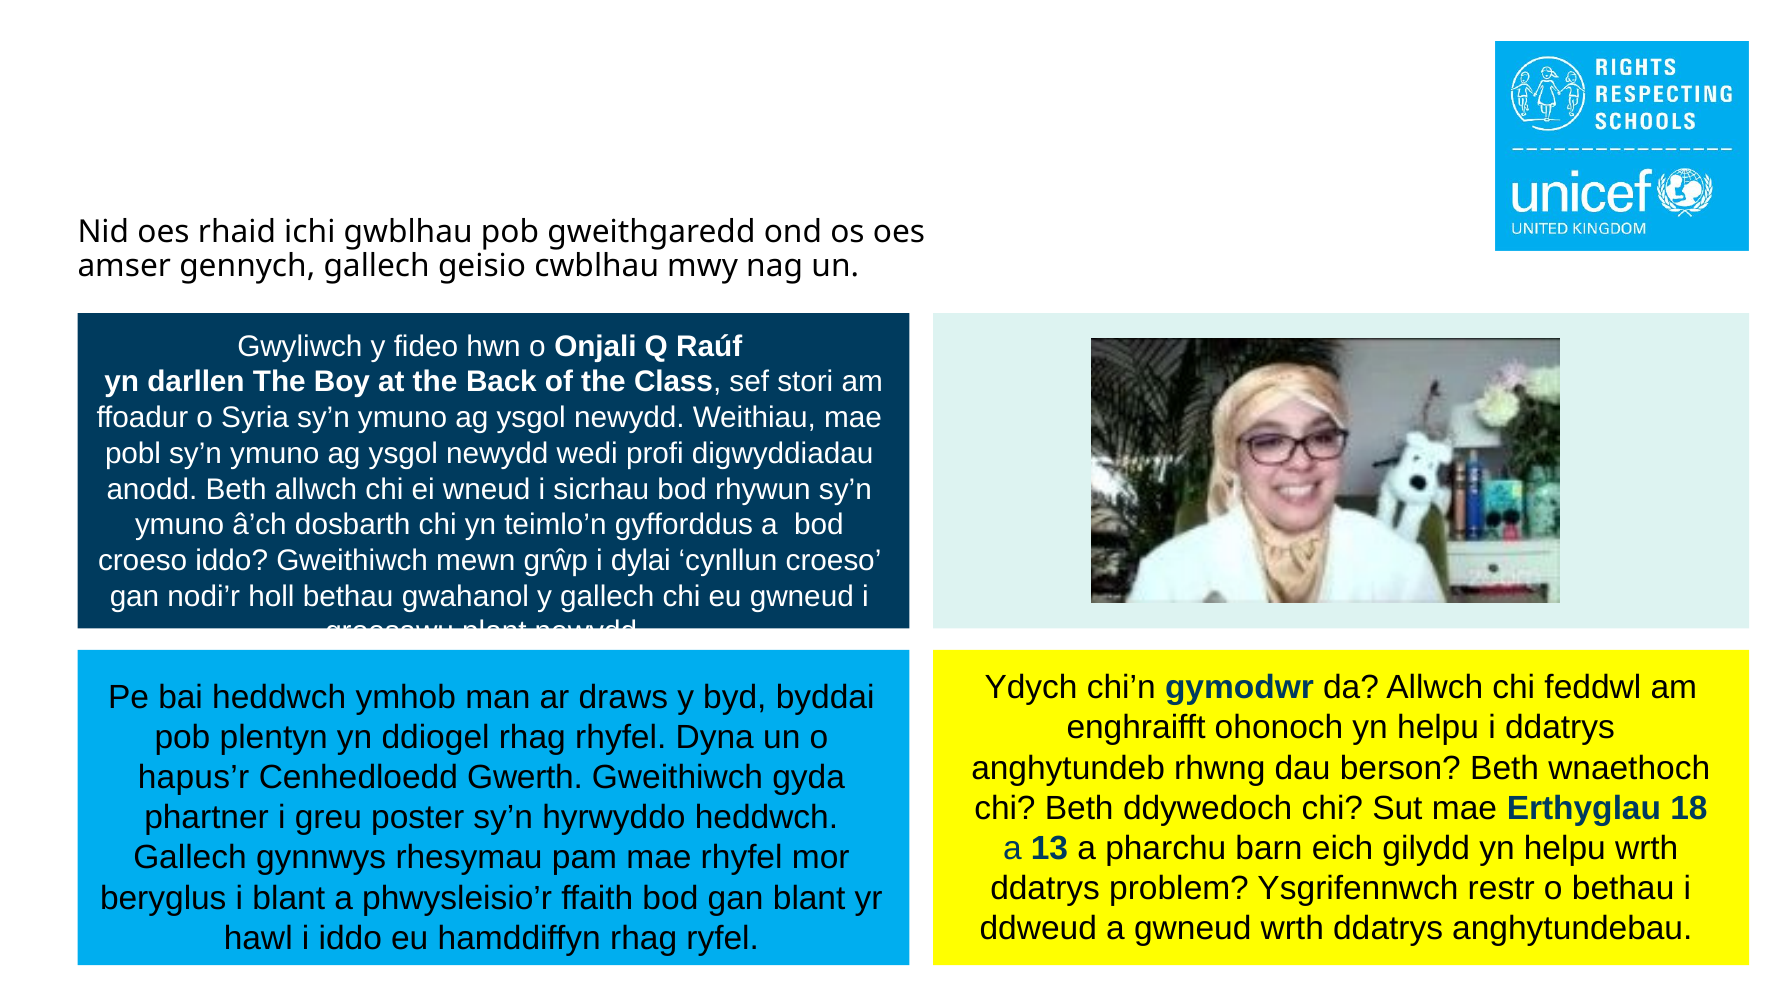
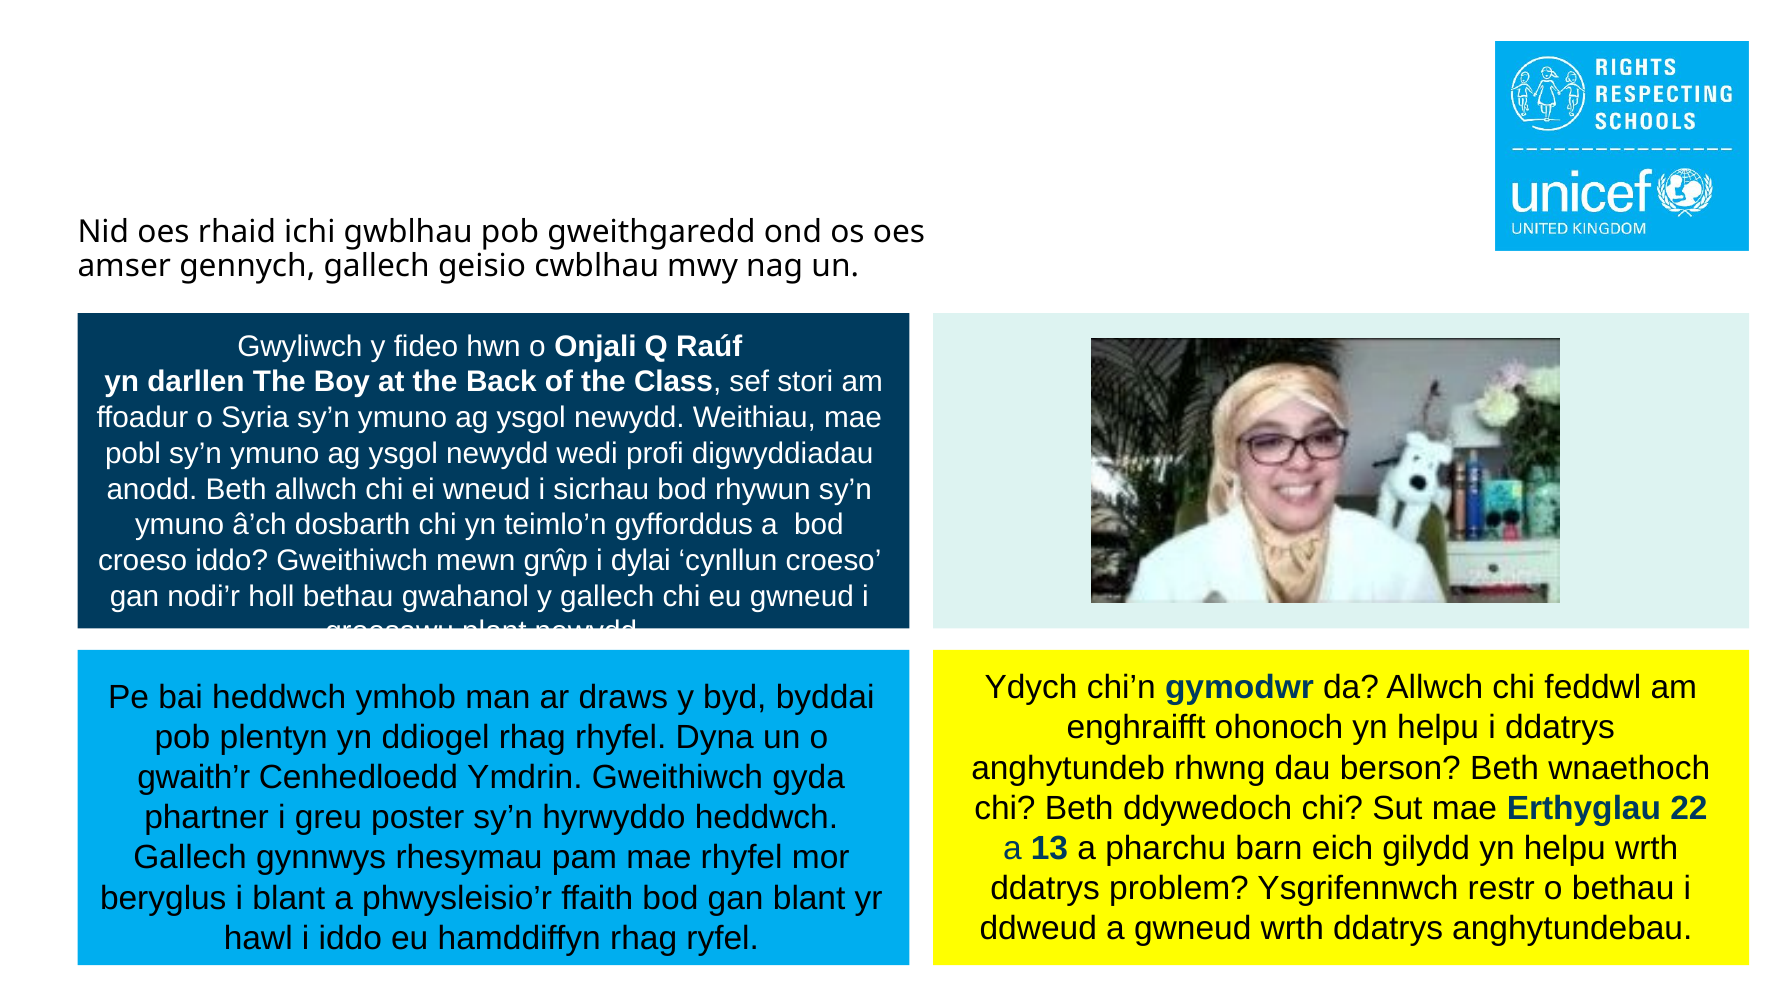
hapus’r: hapus’r -> gwaith’r (194, 778)
Gwerth: Gwerth -> Ymdrin (525, 778)
18: 18 -> 22 (1689, 808)
